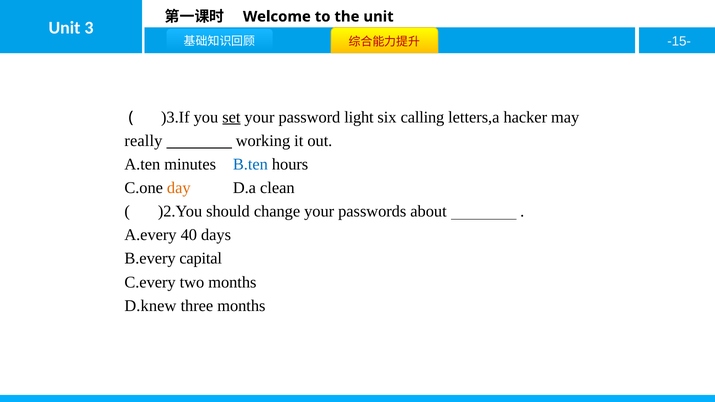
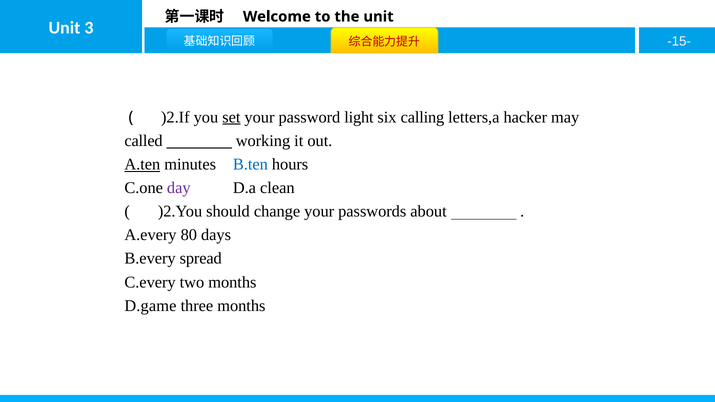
)3.If: )3.If -> )2.If (175, 117)
really: really -> called (144, 141)
A.ten underline: none -> present (142, 164)
day colour: orange -> purple (179, 188)
40: 40 -> 80 (189, 235)
capital: capital -> spread (201, 259)
D.knew: D.knew -> D.game (150, 306)
